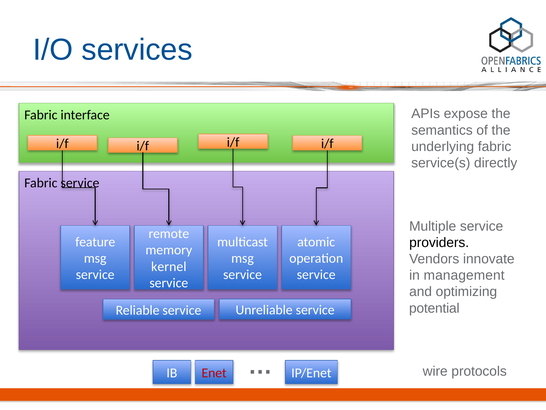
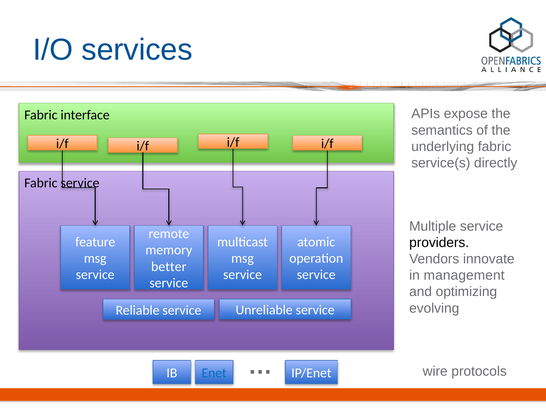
kernel: kernel -> better (169, 266)
potential: potential -> evolving (434, 308)
Enet colour: red -> blue (214, 372)
